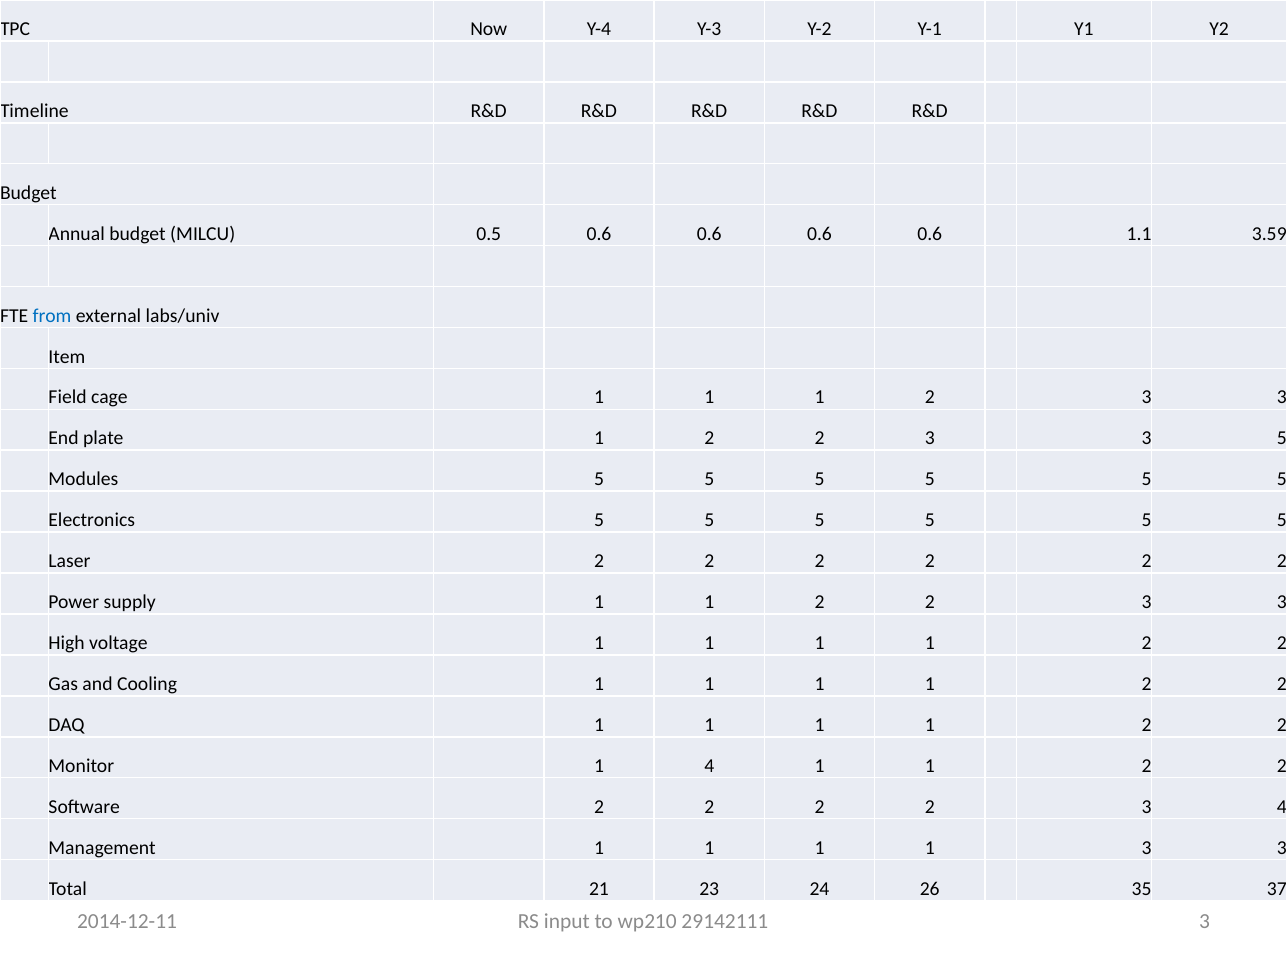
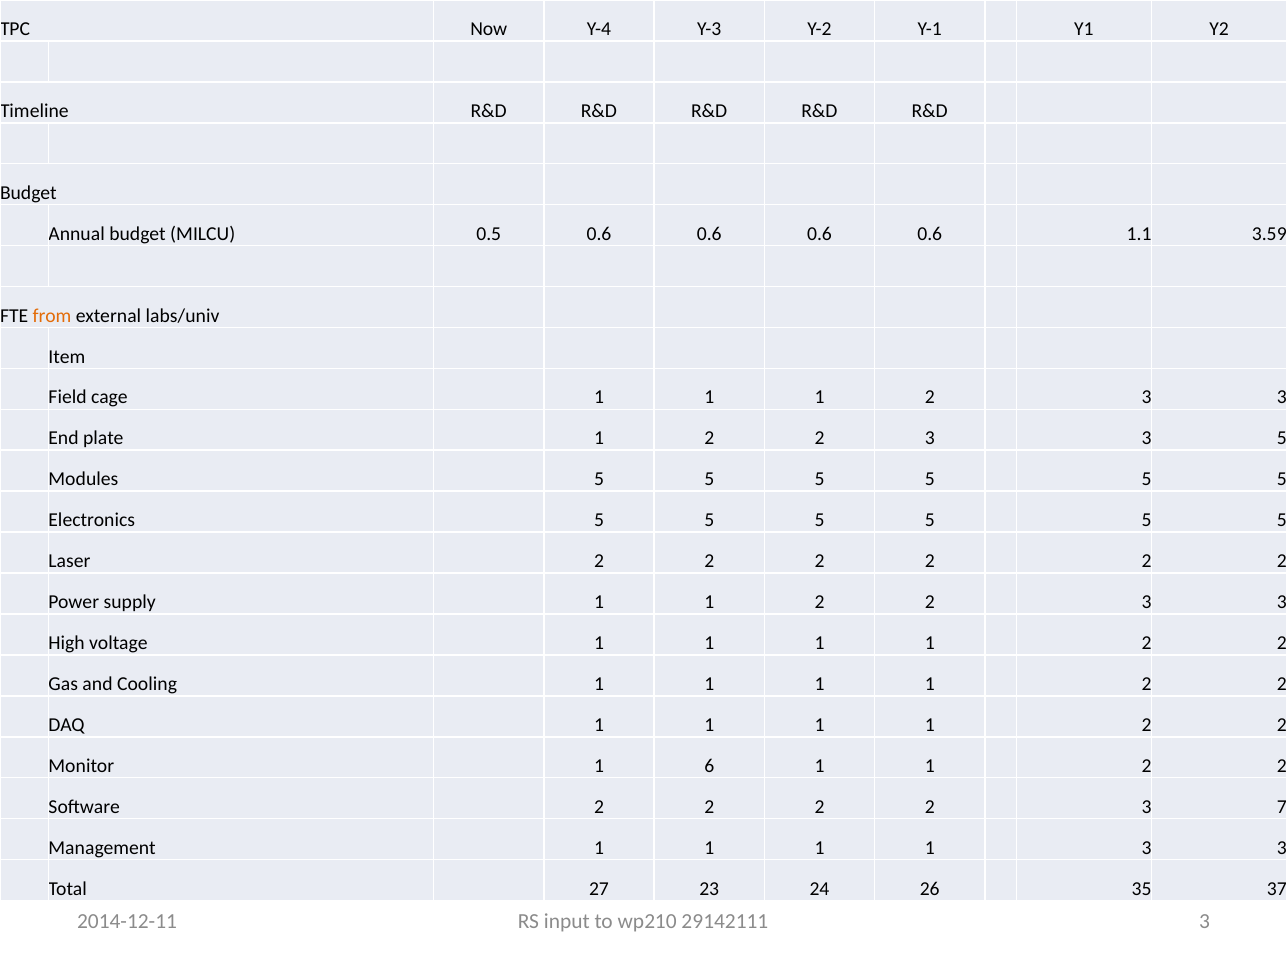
from colour: blue -> orange (52, 316)
1 4: 4 -> 6 (709, 766)
3 4: 4 -> 7 (1282, 807)
21: 21 -> 27 (599, 889)
